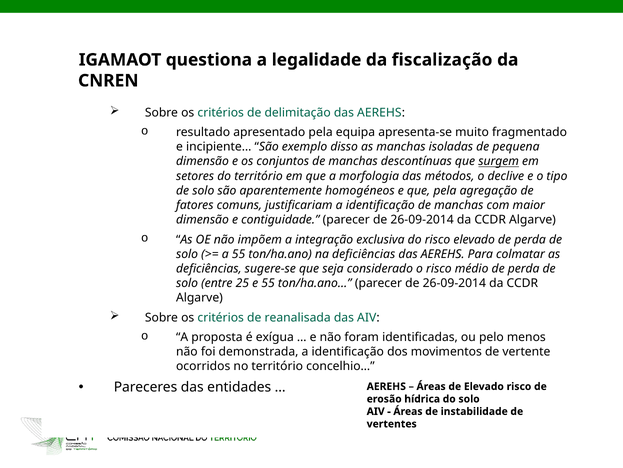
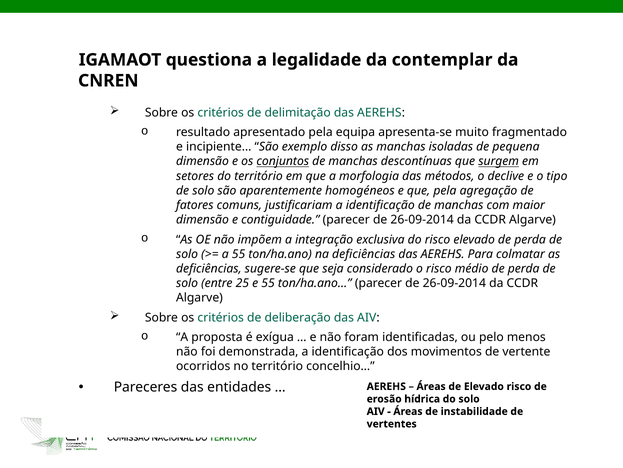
fiscalização: fiscalização -> contemplar (442, 60)
conjuntos underline: none -> present (283, 161)
reanalisada: reanalisada -> deliberação (298, 317)
